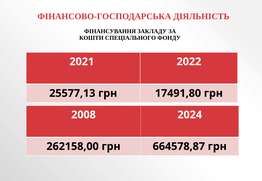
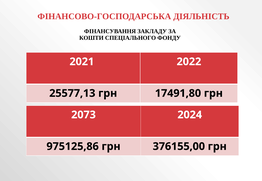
2008: 2008 -> 2073 (84, 115)
262158,00: 262158,00 -> 975125,86 (73, 147)
664578,87: 664578,87 -> 376155,00 (179, 147)
